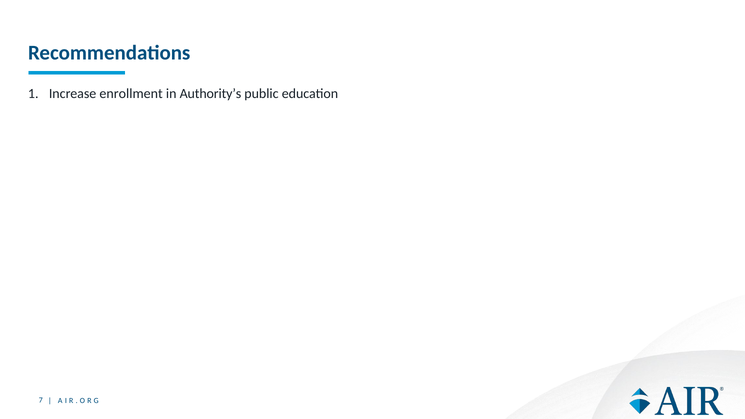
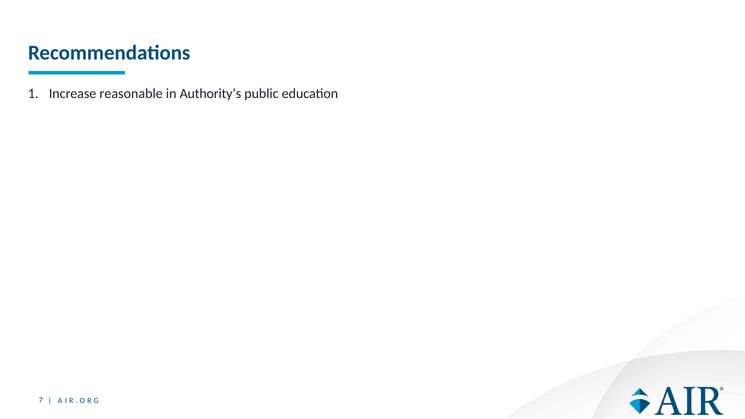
enrollment: enrollment -> reasonable (131, 93)
